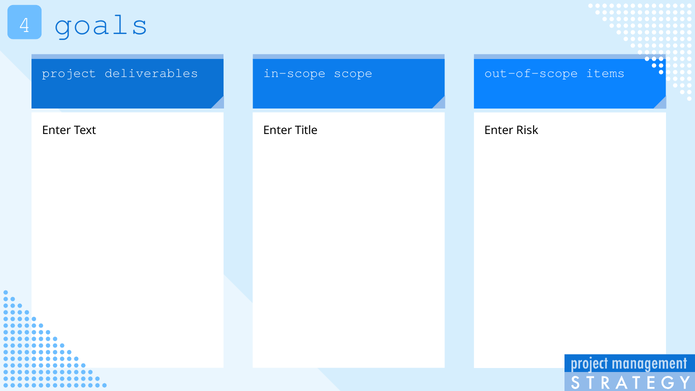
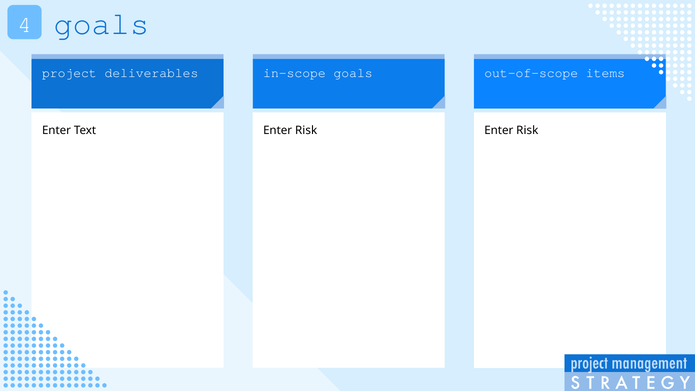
in-scope scope: scope -> goals (353, 73)
Title: Title -> Risk (306, 130)
